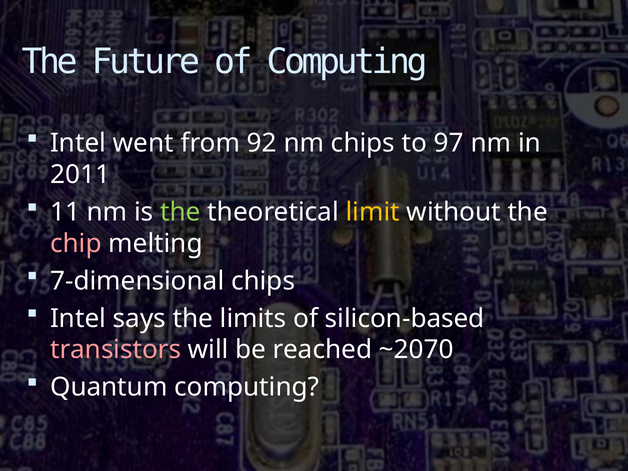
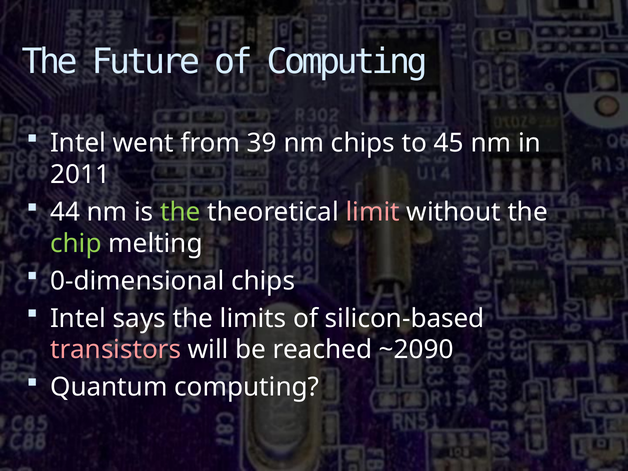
92: 92 -> 39 (262, 143)
97: 97 -> 45 (449, 143)
11: 11 -> 44 (65, 212)
limit colour: yellow -> pink (373, 212)
chip colour: pink -> light green (76, 243)
7-dimensional: 7-dimensional -> 0-dimensional (137, 281)
~2070: ~2070 -> ~2090 (416, 350)
